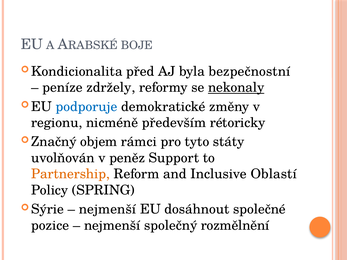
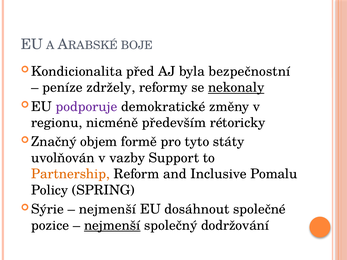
podporuje colour: blue -> purple (87, 107)
rámci: rámci -> formě (139, 142)
peněz: peněz -> vazby (127, 158)
Oblastí: Oblastí -> Pomalu (274, 174)
nejmenší underline: none -> present (112, 226)
rozmělnění: rozmělnění -> dodržování (235, 226)
